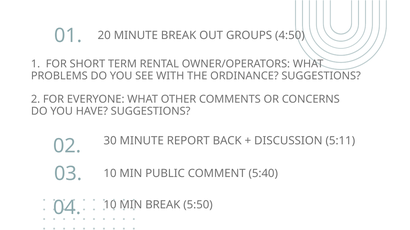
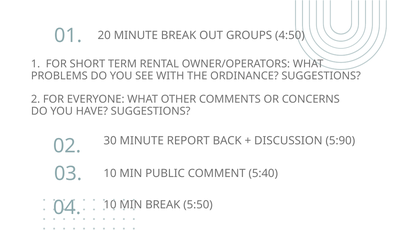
5:11: 5:11 -> 5:90 (340, 141)
